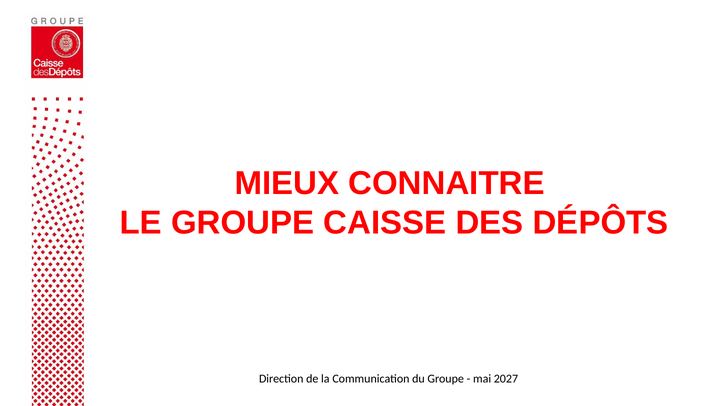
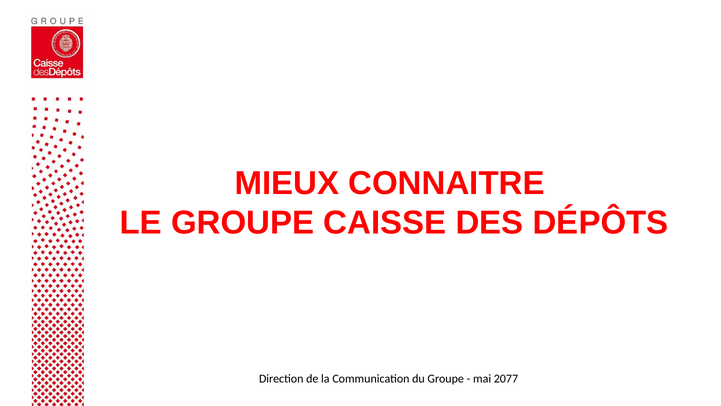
2027: 2027 -> 2077 (506, 378)
